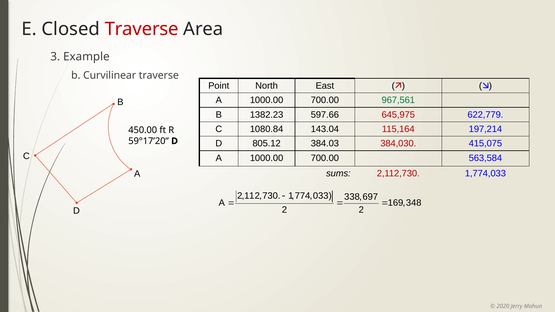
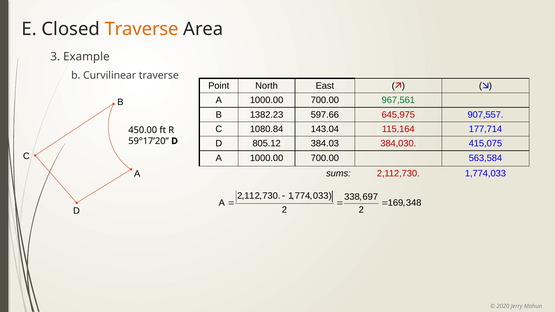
Traverse colour: red -> orange (142, 29)
622,779: 622,779 -> 907,557 (485, 115)
197,214: 197,214 -> 177,714 (485, 129)
